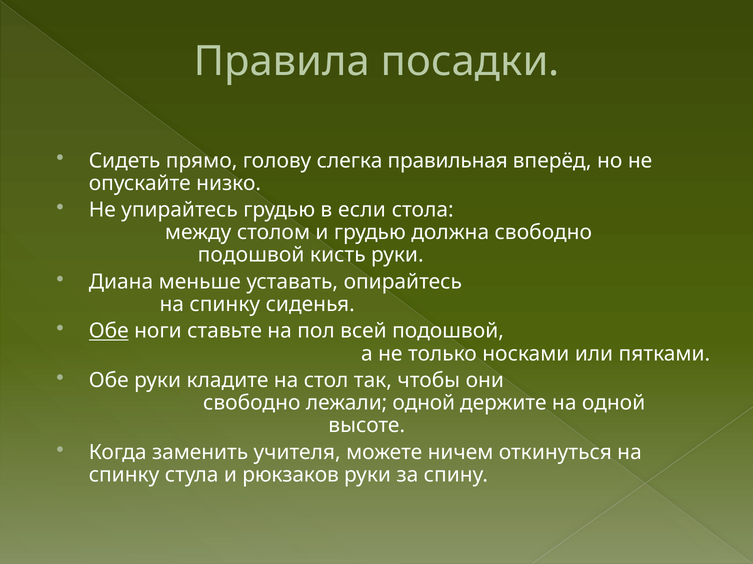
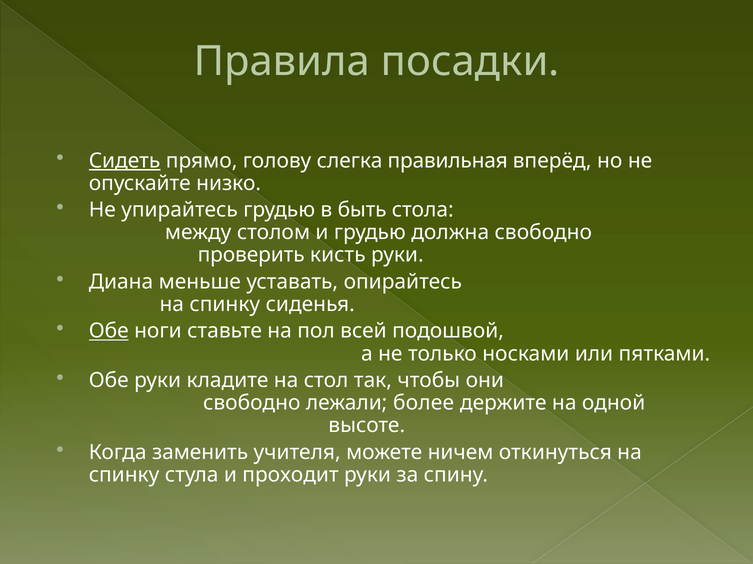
Сидеть underline: none -> present (125, 161)
если: если -> быть (362, 210)
подошвой: подошвой -> проверить (251, 255)
лежали одной: одной -> более (424, 403)
рюкзаков: рюкзаков -> проходит (291, 475)
